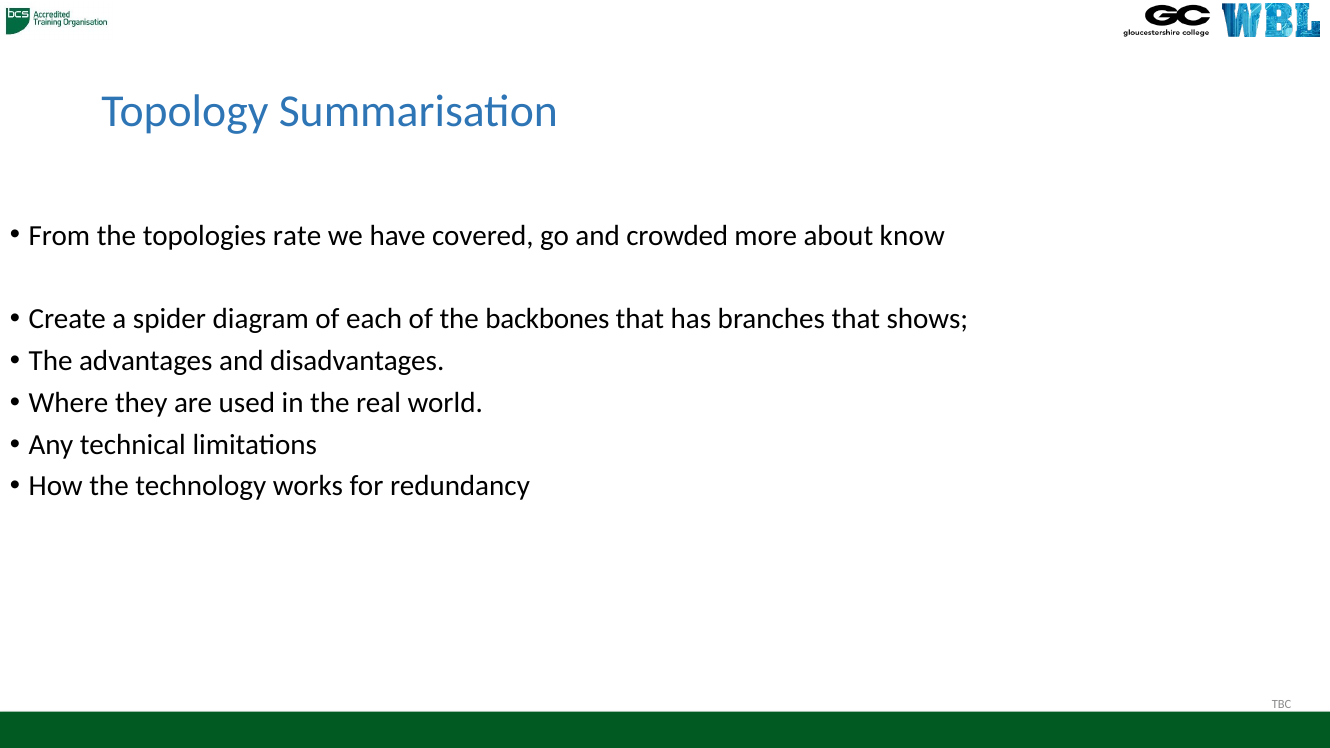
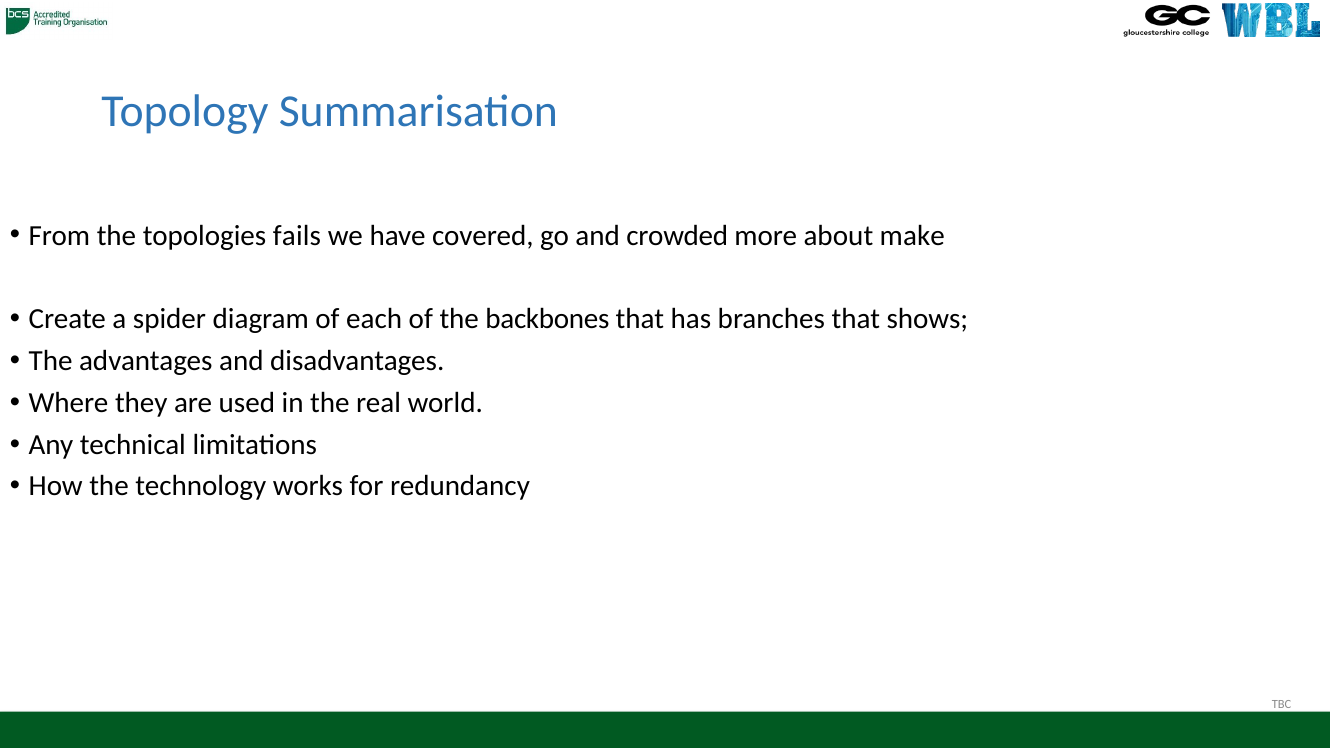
rate: rate -> fails (297, 236)
know: know -> make (912, 236)
